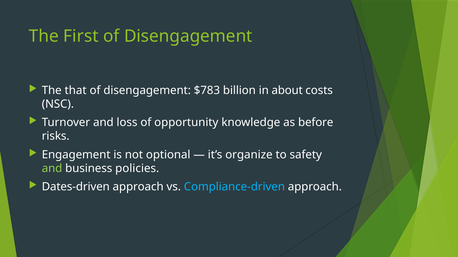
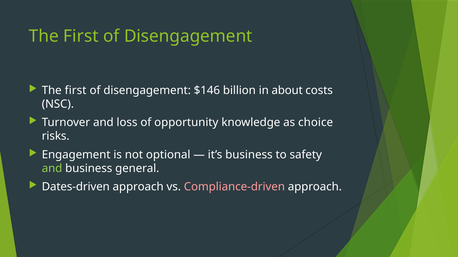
that: that -> first (76, 91)
$783: $783 -> $146 (207, 91)
before: before -> choice (316, 123)
it’s organize: organize -> business (249, 155)
policies: policies -> general (137, 169)
Compliance-driven colour: light blue -> pink (234, 187)
